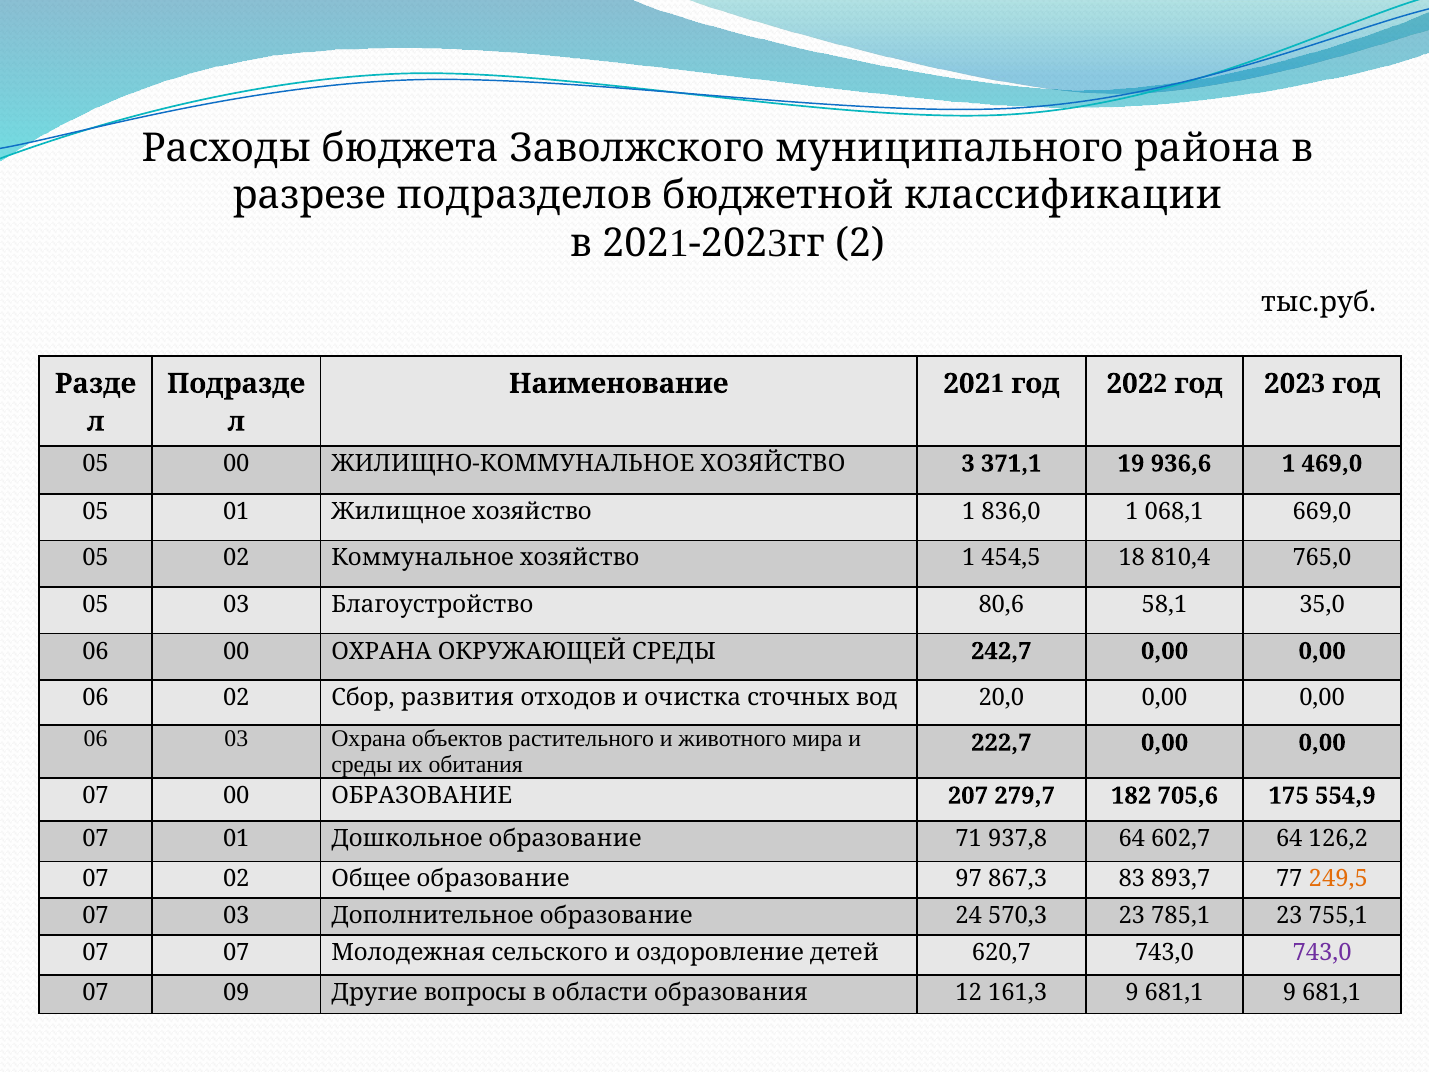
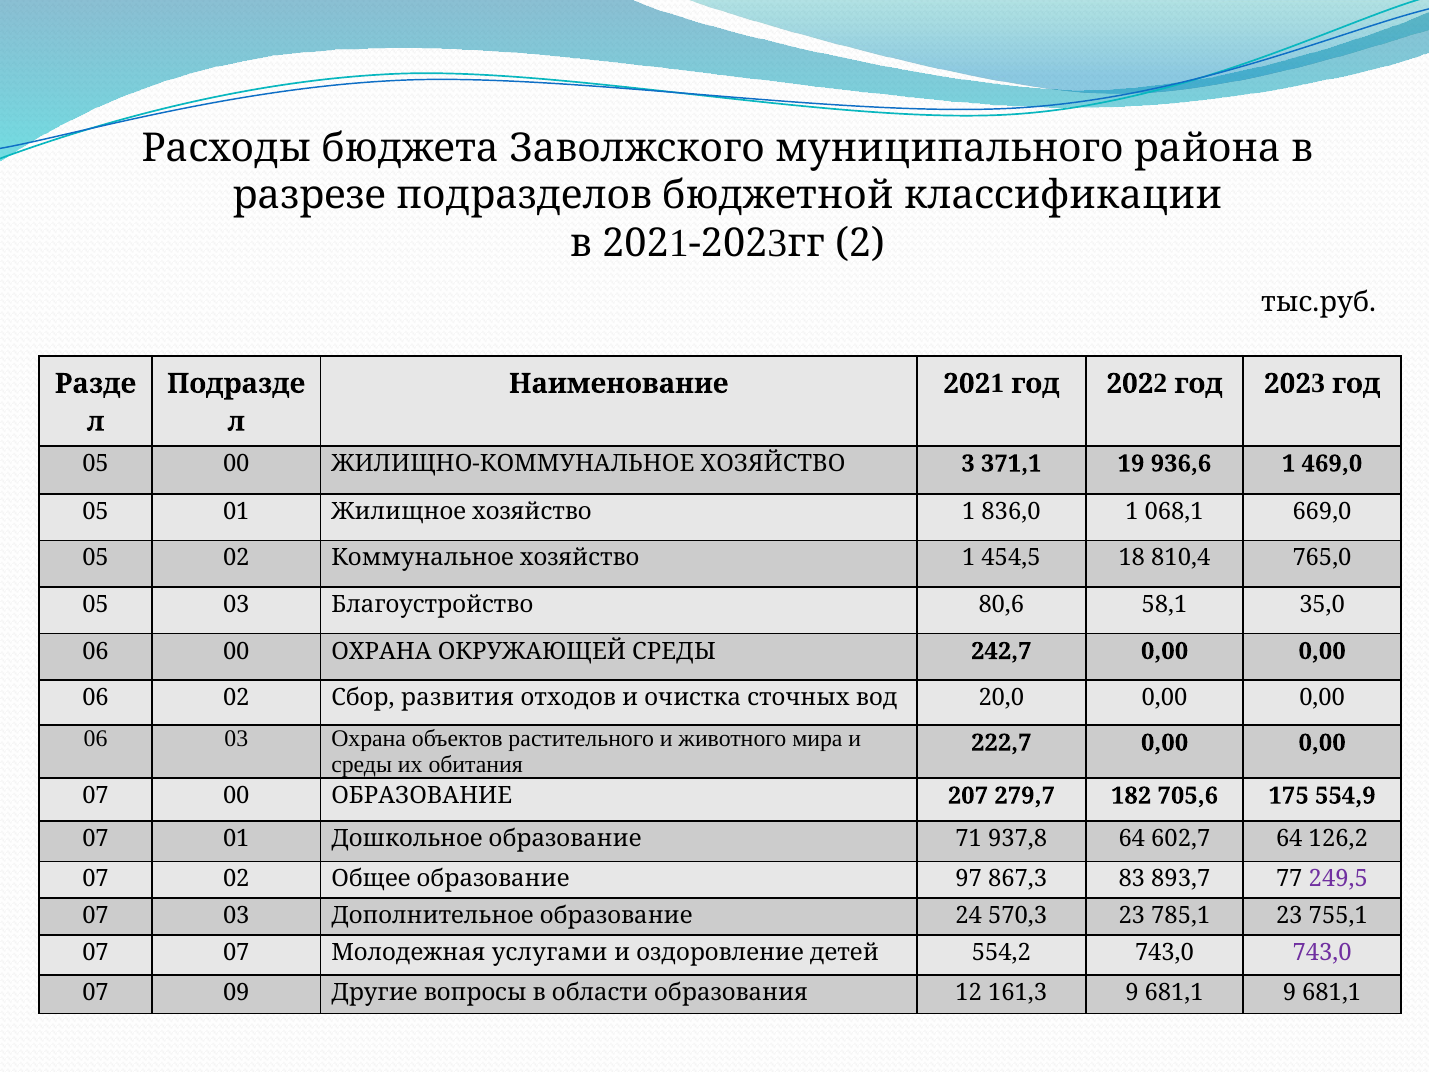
249,5 colour: orange -> purple (1338, 879)
сельского: сельского -> услугами (550, 952)
620,7: 620,7 -> 554,2 (1001, 952)
